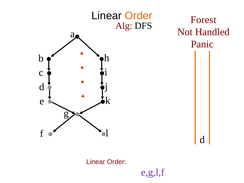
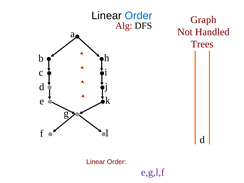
Order colour: orange -> blue (139, 16)
Forest: Forest -> Graph (203, 20)
Panic: Panic -> Trees (202, 44)
